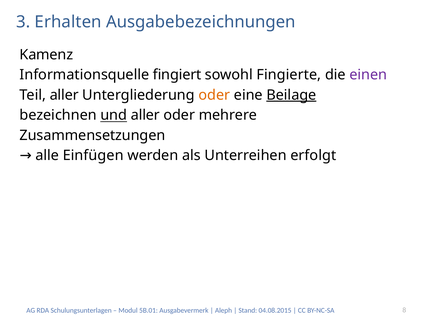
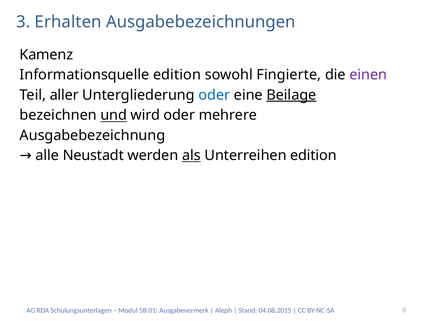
Informationsquelle fingiert: fingiert -> edition (177, 75)
oder colour: orange -> blue (214, 95)
und aller: aller -> wird (145, 115)
Zusammensetzungen: Zusammensetzungen -> Ausgabebezeichnung (92, 135)
Einfügen: Einfügen -> Neustadt (93, 156)
als underline: none -> present (191, 156)
Unterreihen erfolgt: erfolgt -> edition (313, 156)
